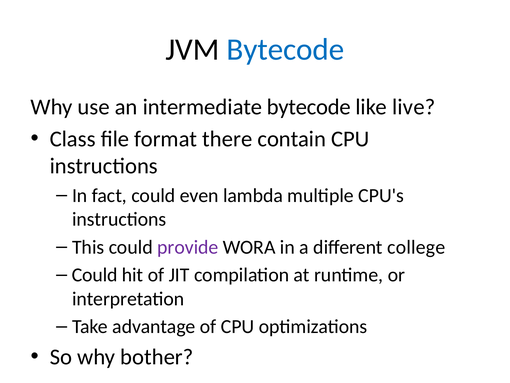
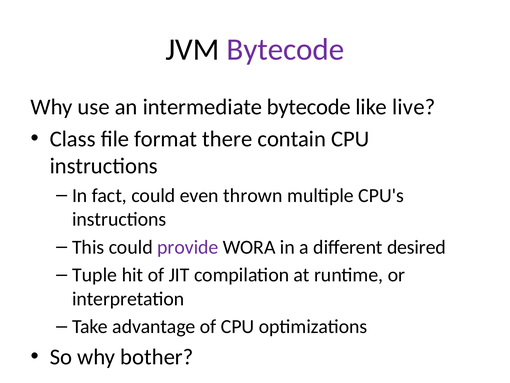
Bytecode colour: blue -> purple (286, 49)
lambda: lambda -> thrown (253, 195)
college: college -> desired (416, 247)
Could: Could -> Tuple (95, 275)
